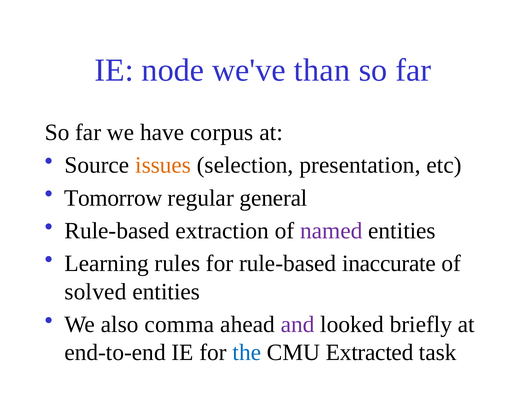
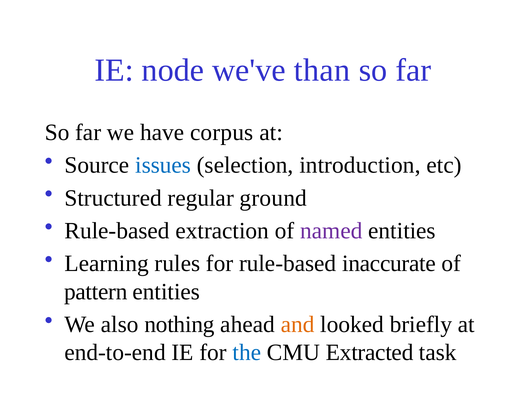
issues colour: orange -> blue (163, 165)
presentation: presentation -> introduction (360, 165)
Tomorrow: Tomorrow -> Structured (113, 198)
general: general -> ground (273, 198)
solved: solved -> pattern (96, 291)
comma: comma -> nothing (180, 324)
and colour: purple -> orange (298, 324)
